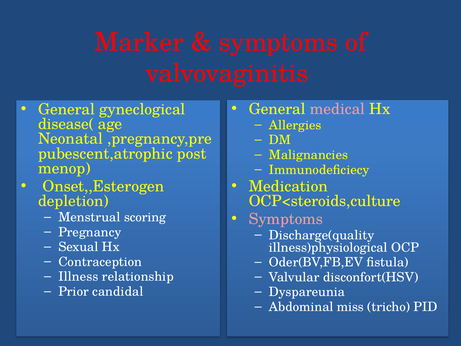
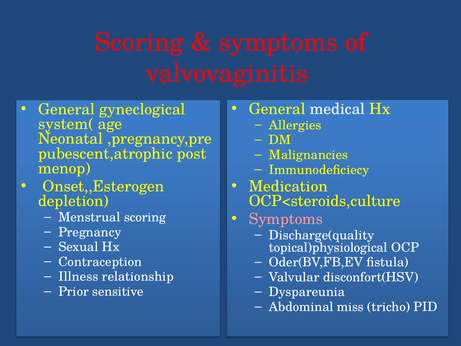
Marker: Marker -> Scoring (139, 42)
medical colour: pink -> white (337, 109)
disease(: disease( -> system( (66, 124)
illness)physiological: illness)physiological -> topical)physiological (328, 247)
candidal: candidal -> sensitive (118, 291)
